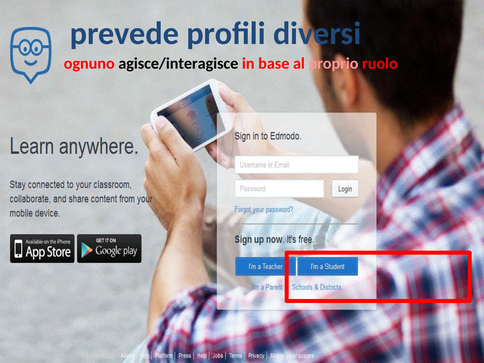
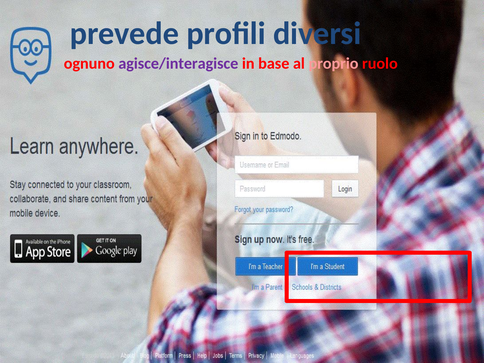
agisce/interagisce colour: black -> purple (178, 63)
